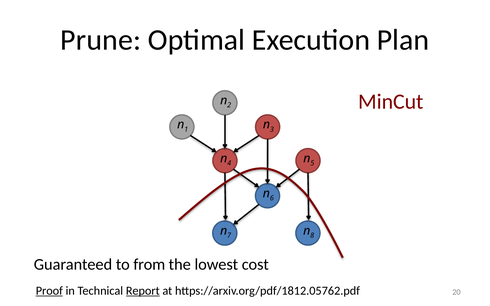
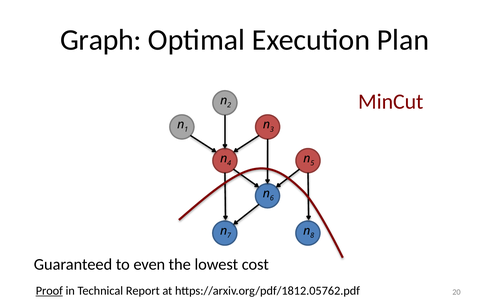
Prune: Prune -> Graph (101, 40)
from: from -> even (149, 265)
Report underline: present -> none (143, 291)
